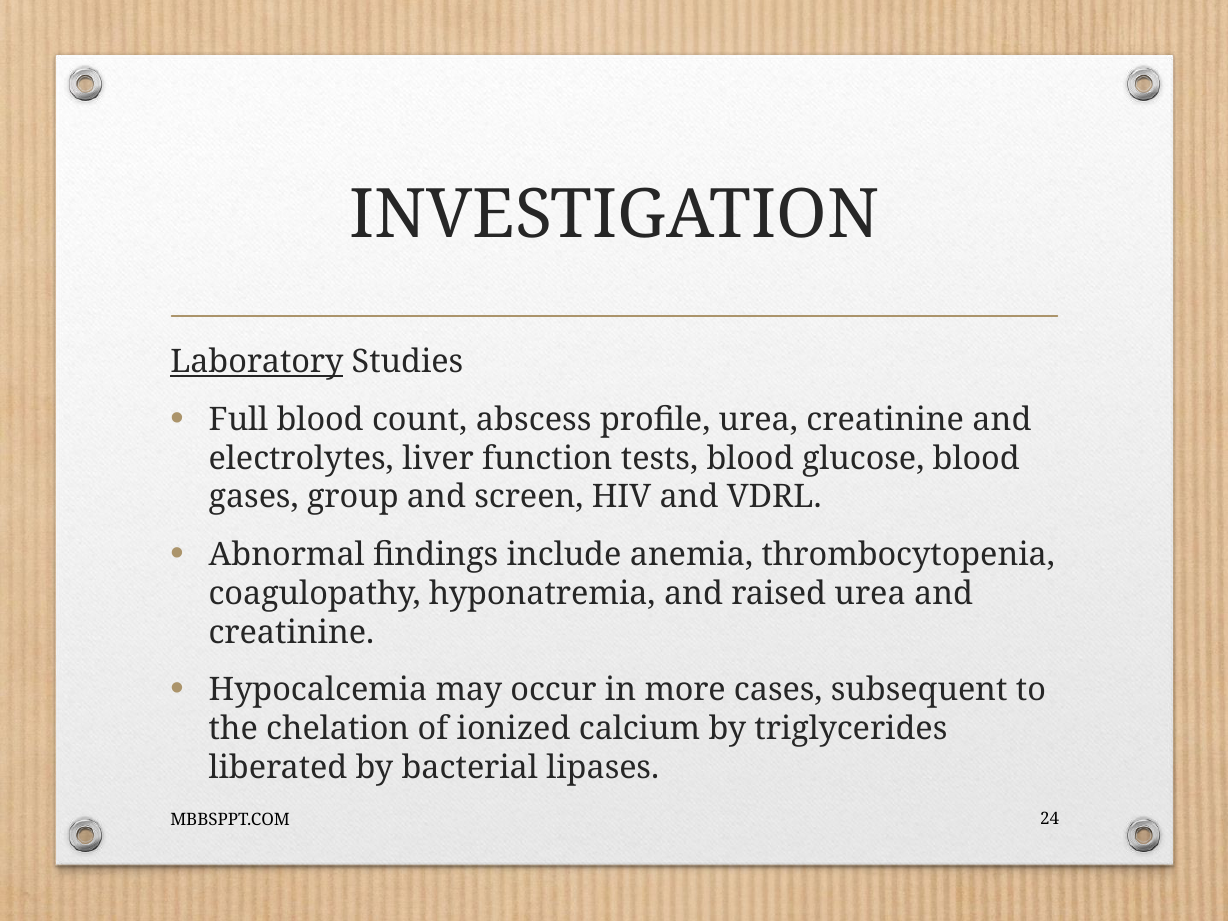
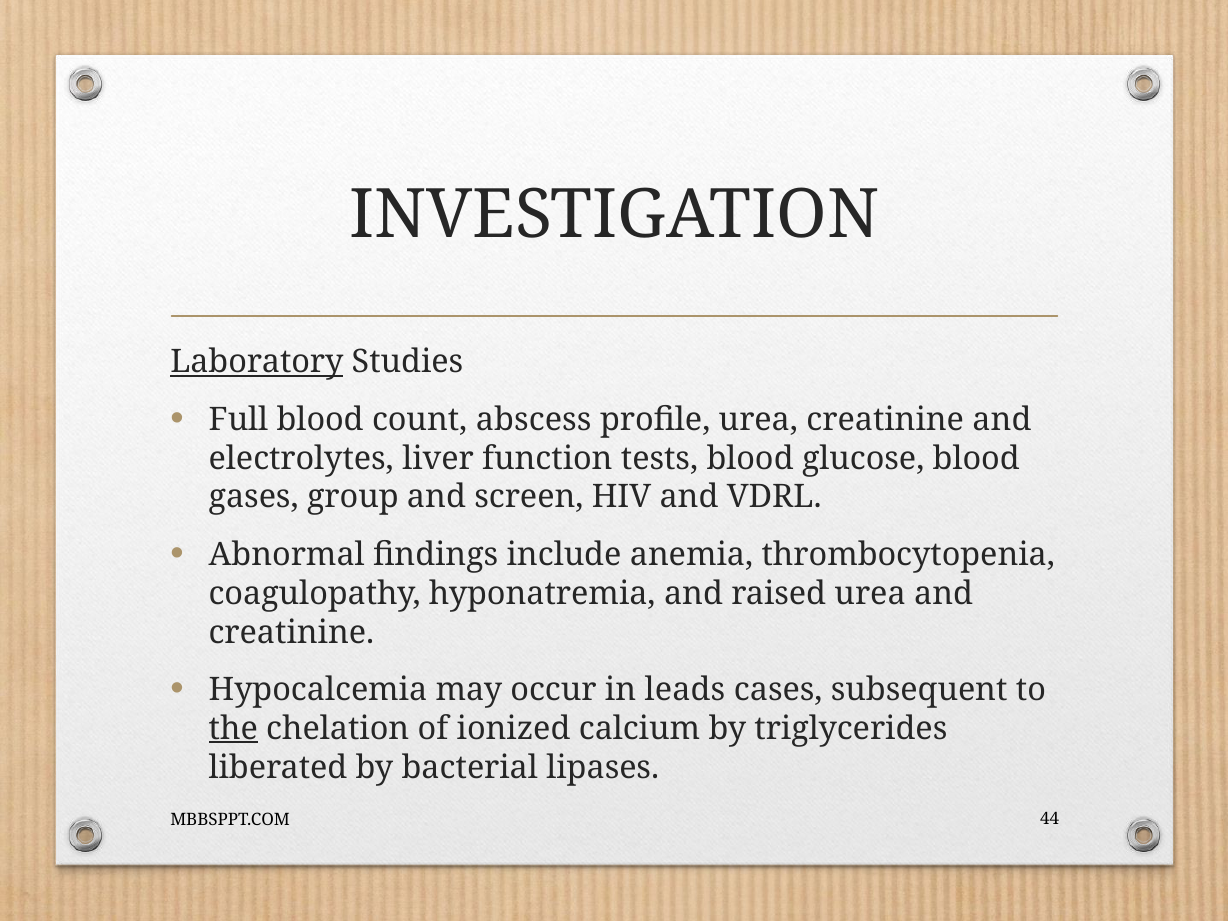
more: more -> leads (685, 690)
the underline: none -> present (233, 728)
24: 24 -> 44 (1050, 819)
